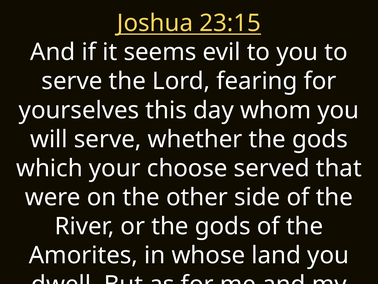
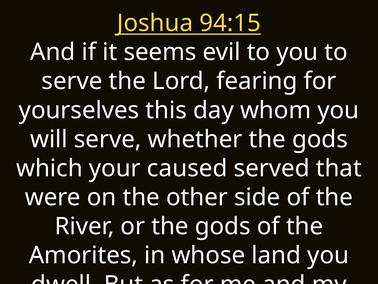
23:15: 23:15 -> 94:15 (230, 23)
choose: choose -> caused (187, 168)
